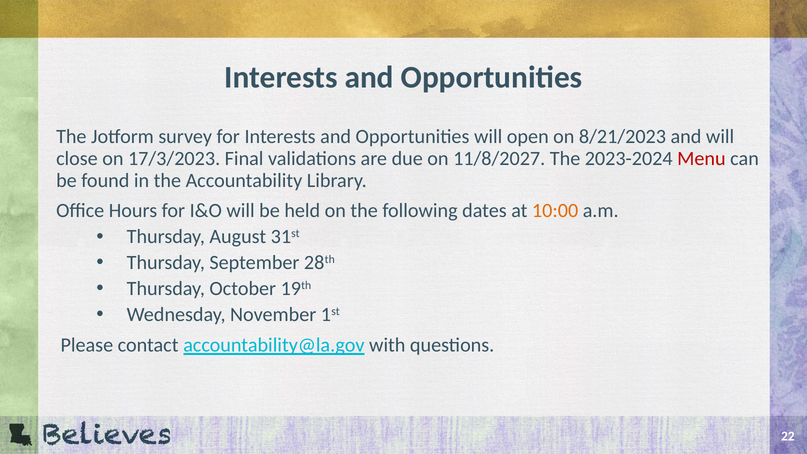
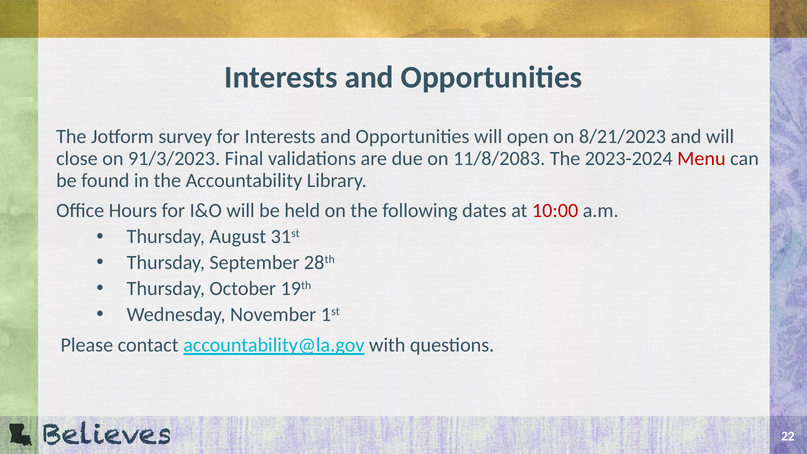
17/3/2023: 17/3/2023 -> 91/3/2023 (174, 159)
11/8/2027: 11/8/2027 -> 11/8/2083 (499, 159)
10:00 colour: orange -> red (555, 211)
